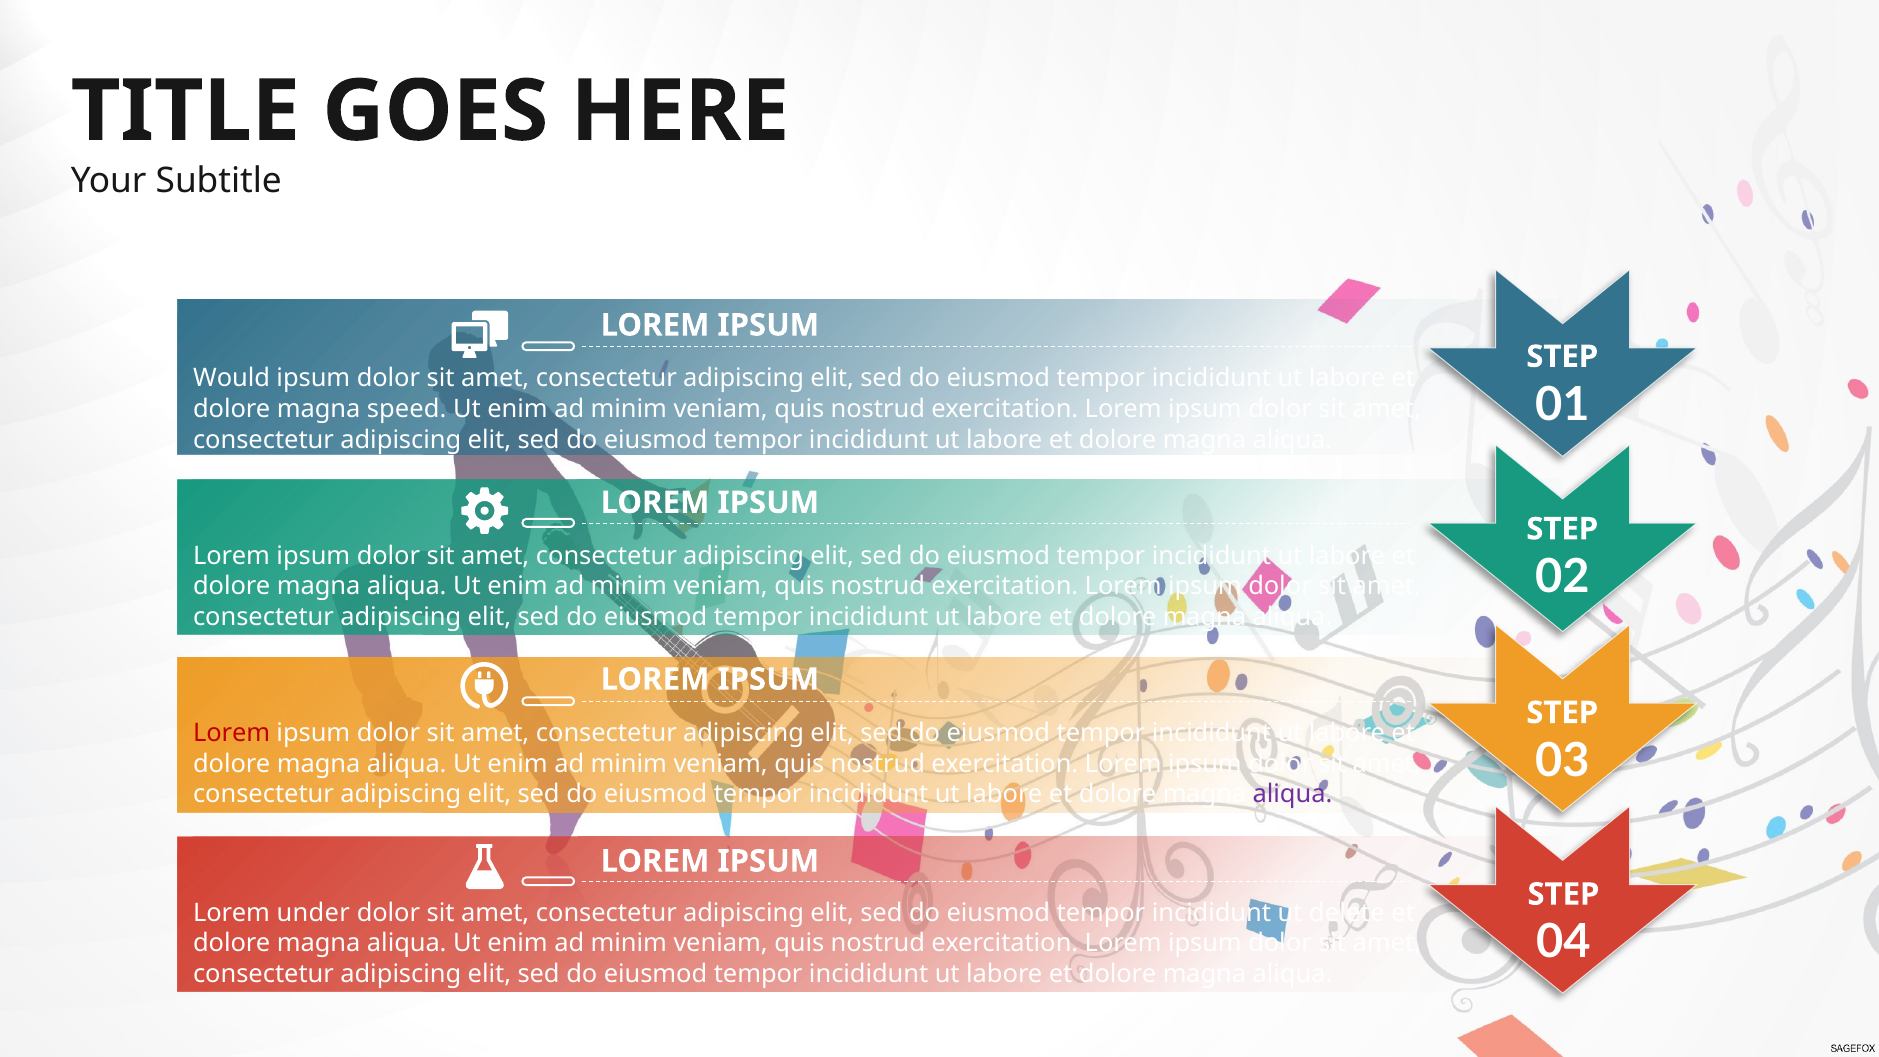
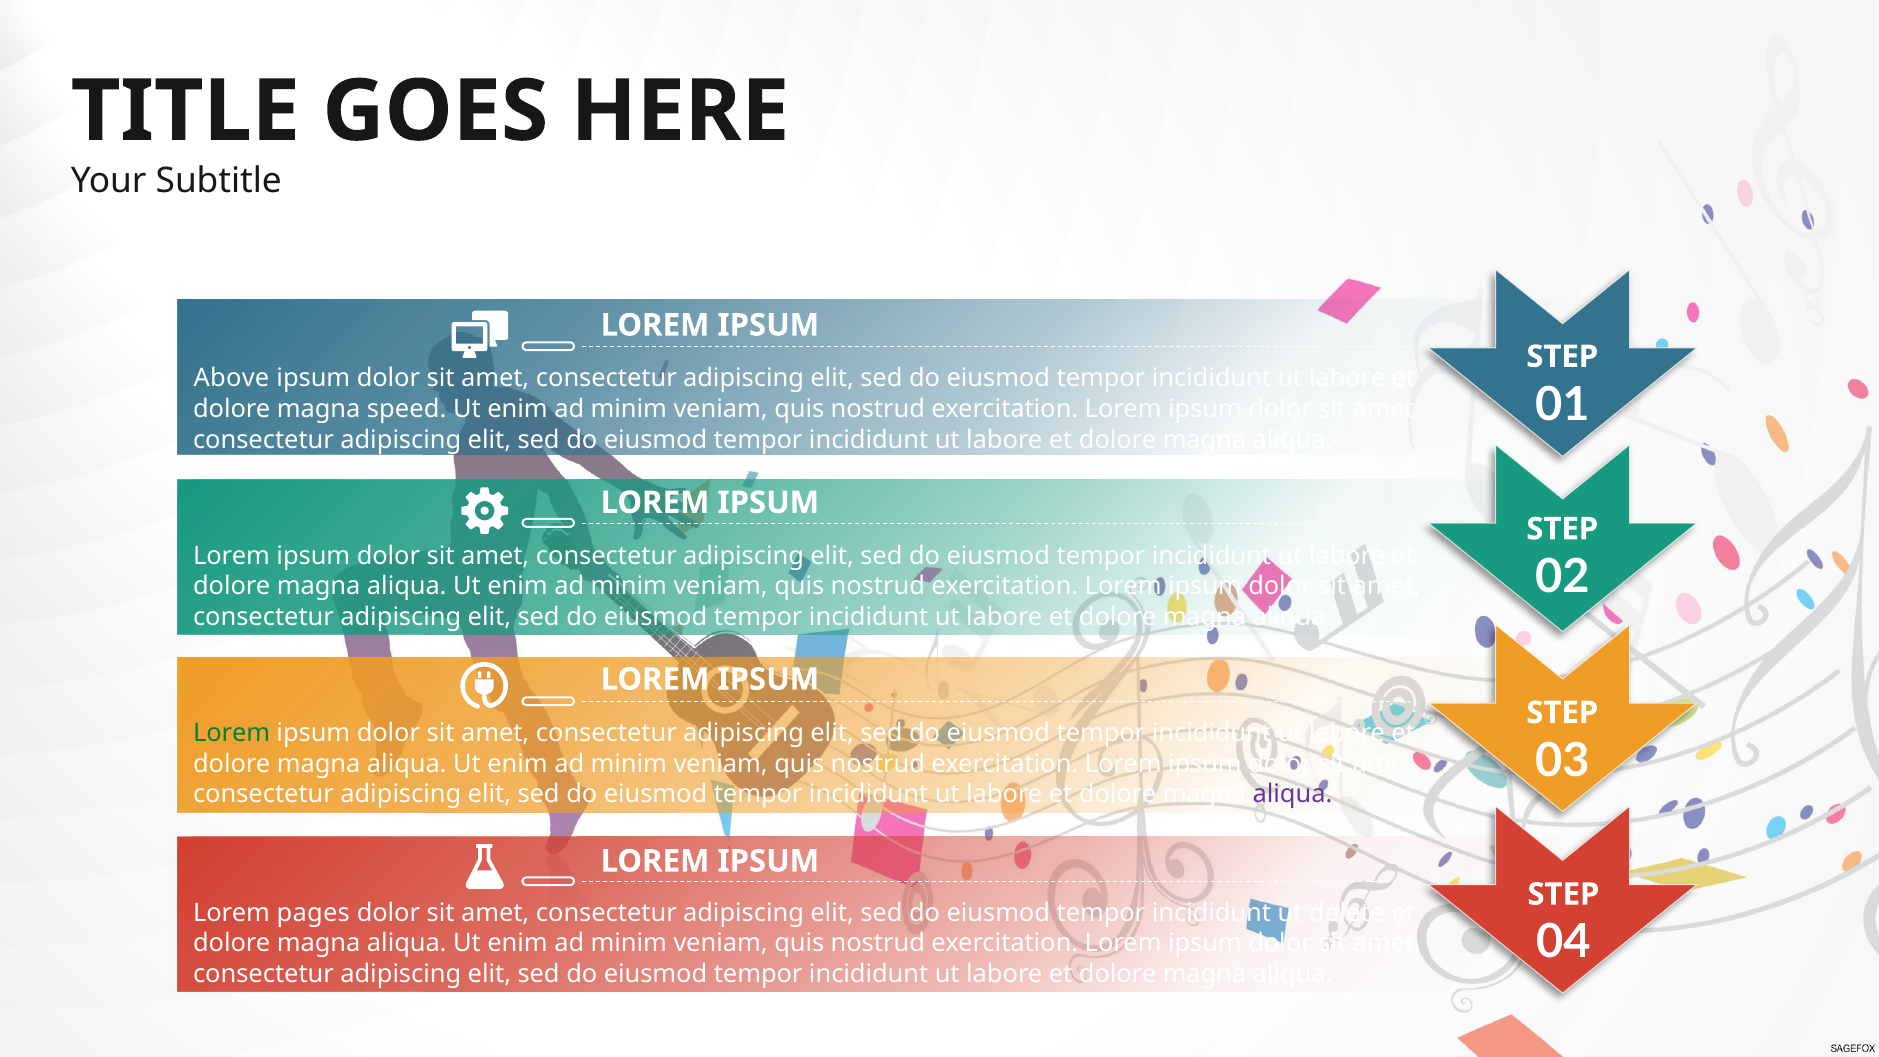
Would: Would -> Above (231, 379)
Lorem colour: red -> green (232, 733)
under: under -> pages (313, 913)
